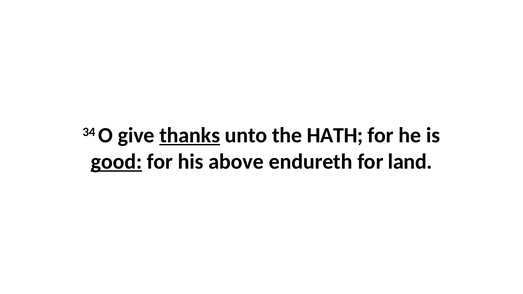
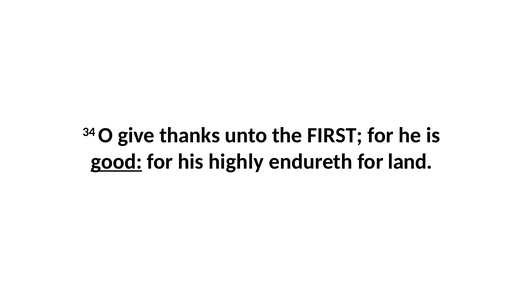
thanks underline: present -> none (190, 136)
HATH: HATH -> FIRST (335, 136)
above: above -> highly (236, 162)
